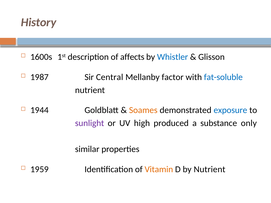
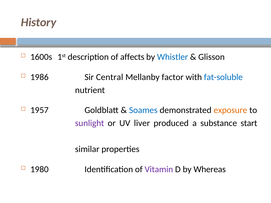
1987: 1987 -> 1986 (39, 77)
1944: 1944 -> 1957 (39, 110)
Soames colour: orange -> blue (143, 110)
exposure colour: blue -> orange (230, 110)
high: high -> liver (142, 123)
only: only -> start (249, 123)
1959: 1959 -> 1980 (39, 169)
Vitamin colour: orange -> purple (159, 169)
by Nutrient: Nutrient -> Whereas (210, 169)
